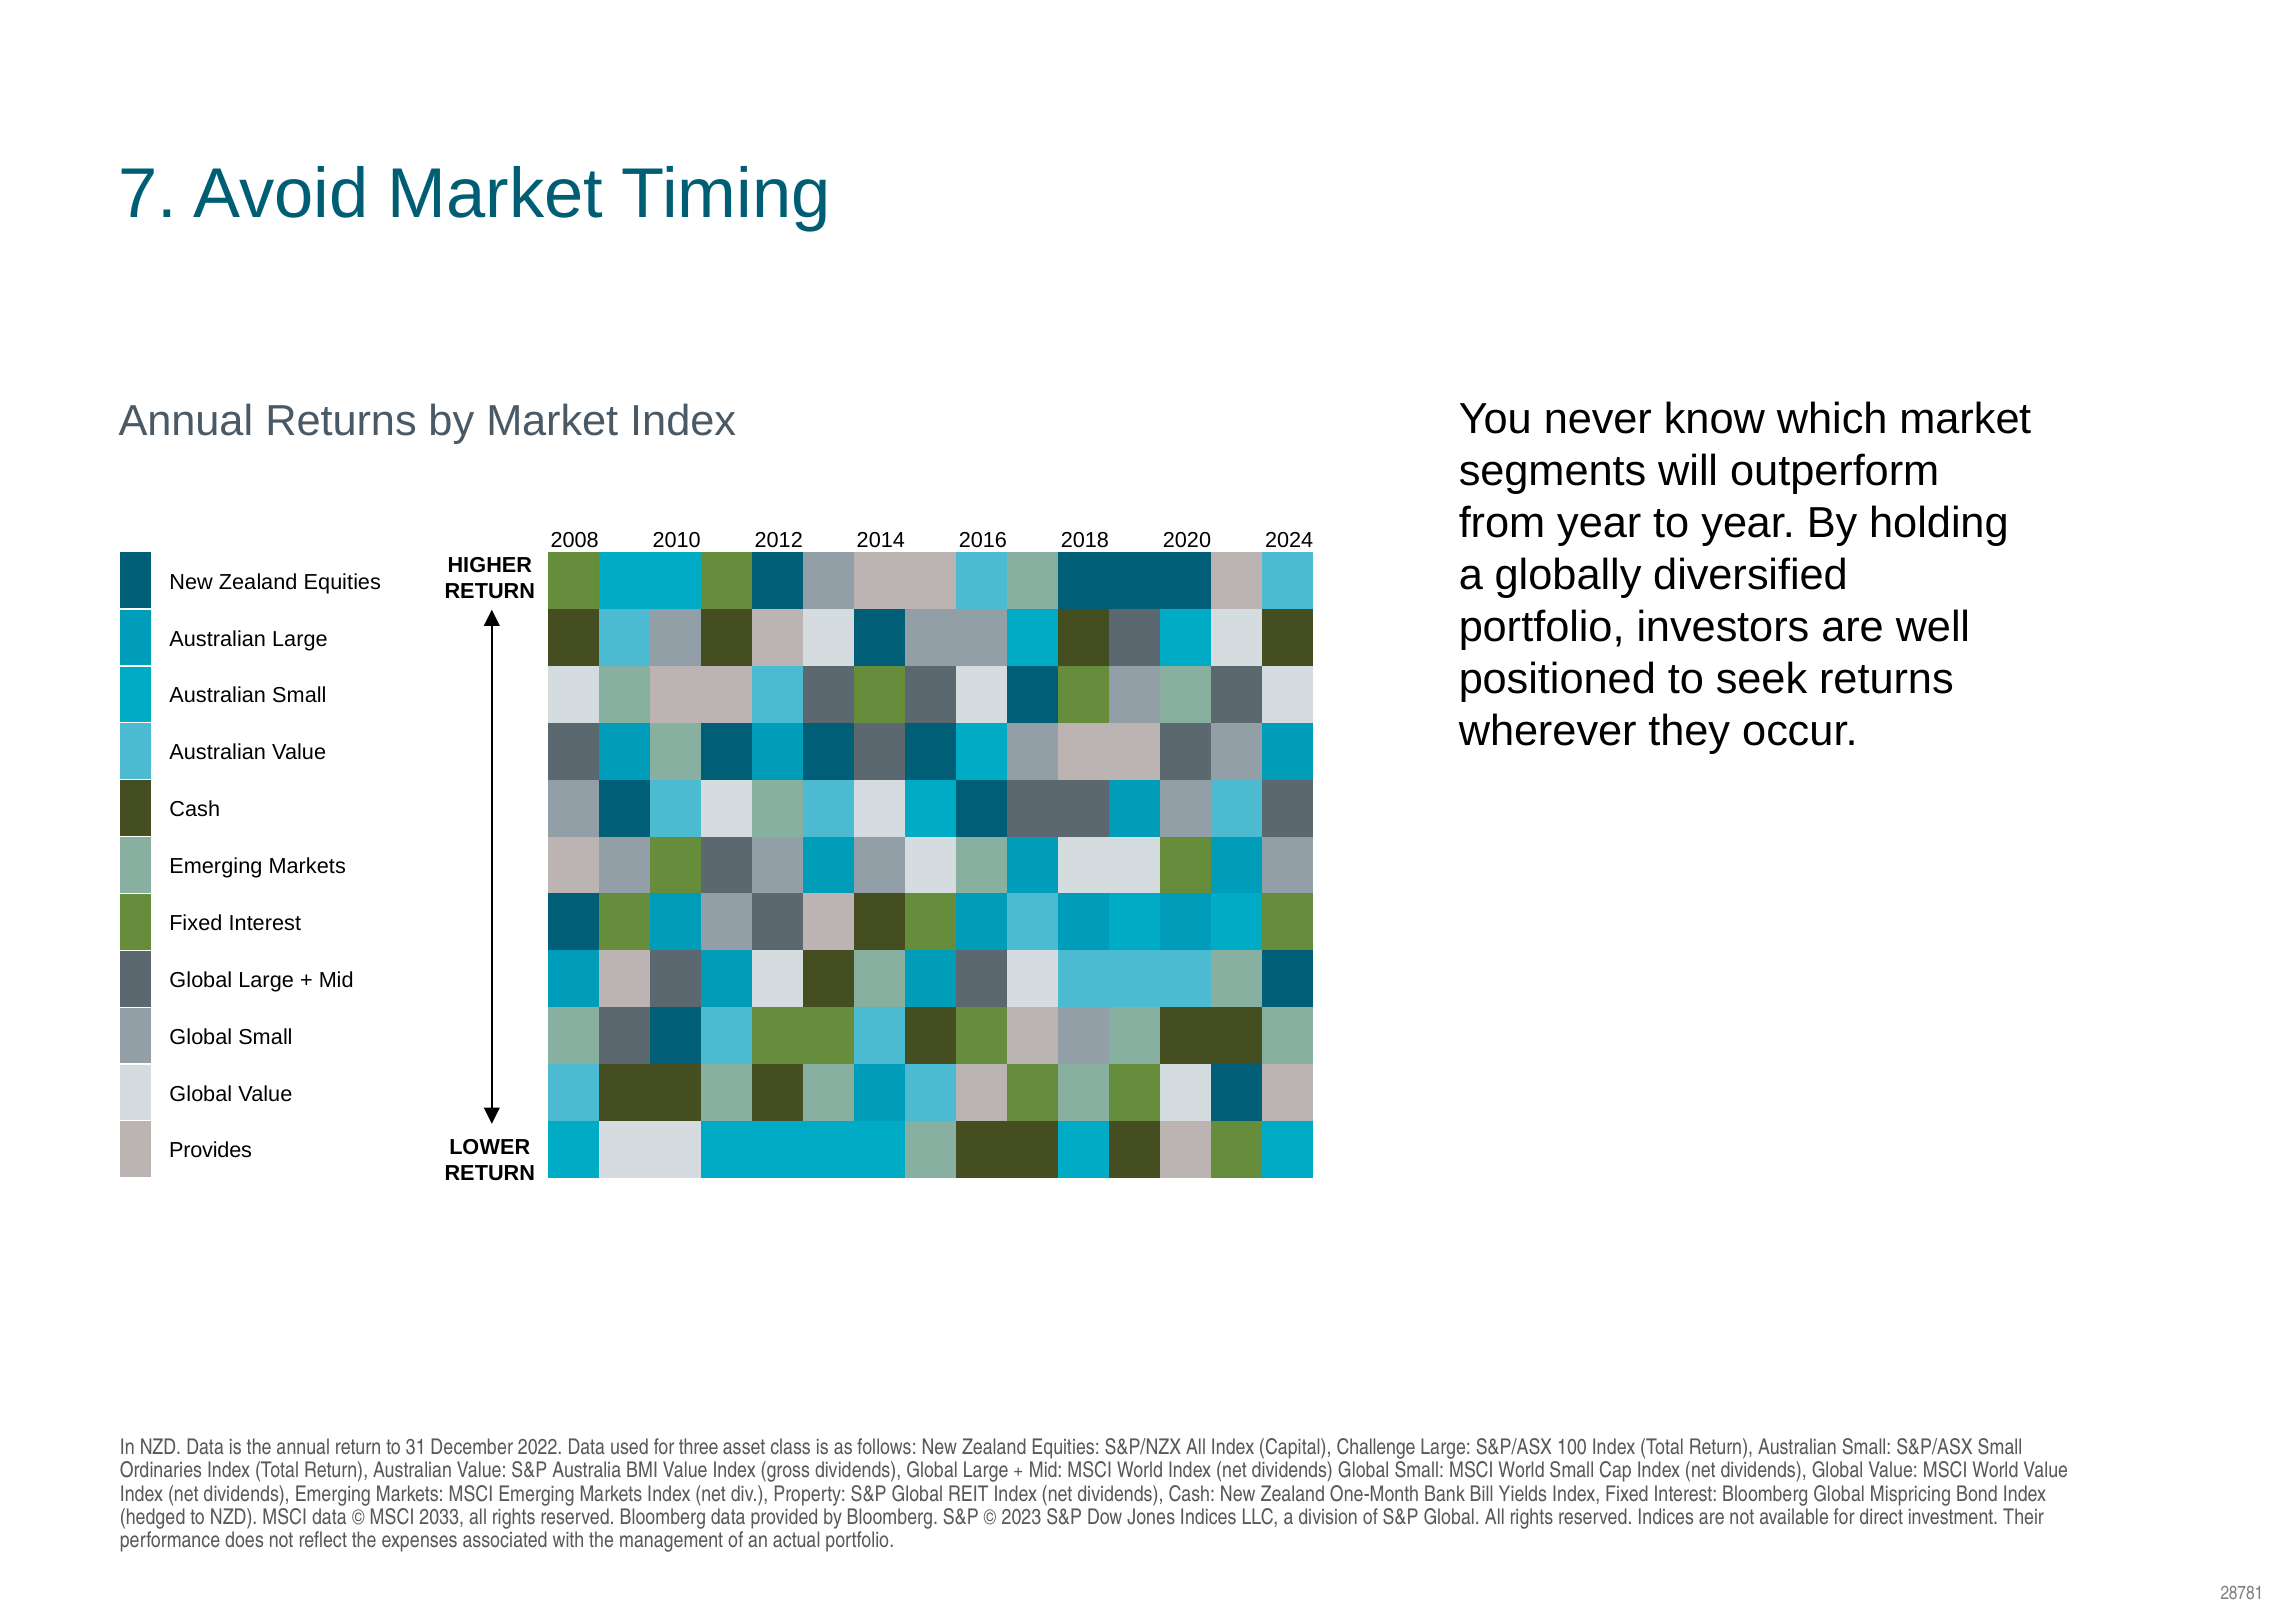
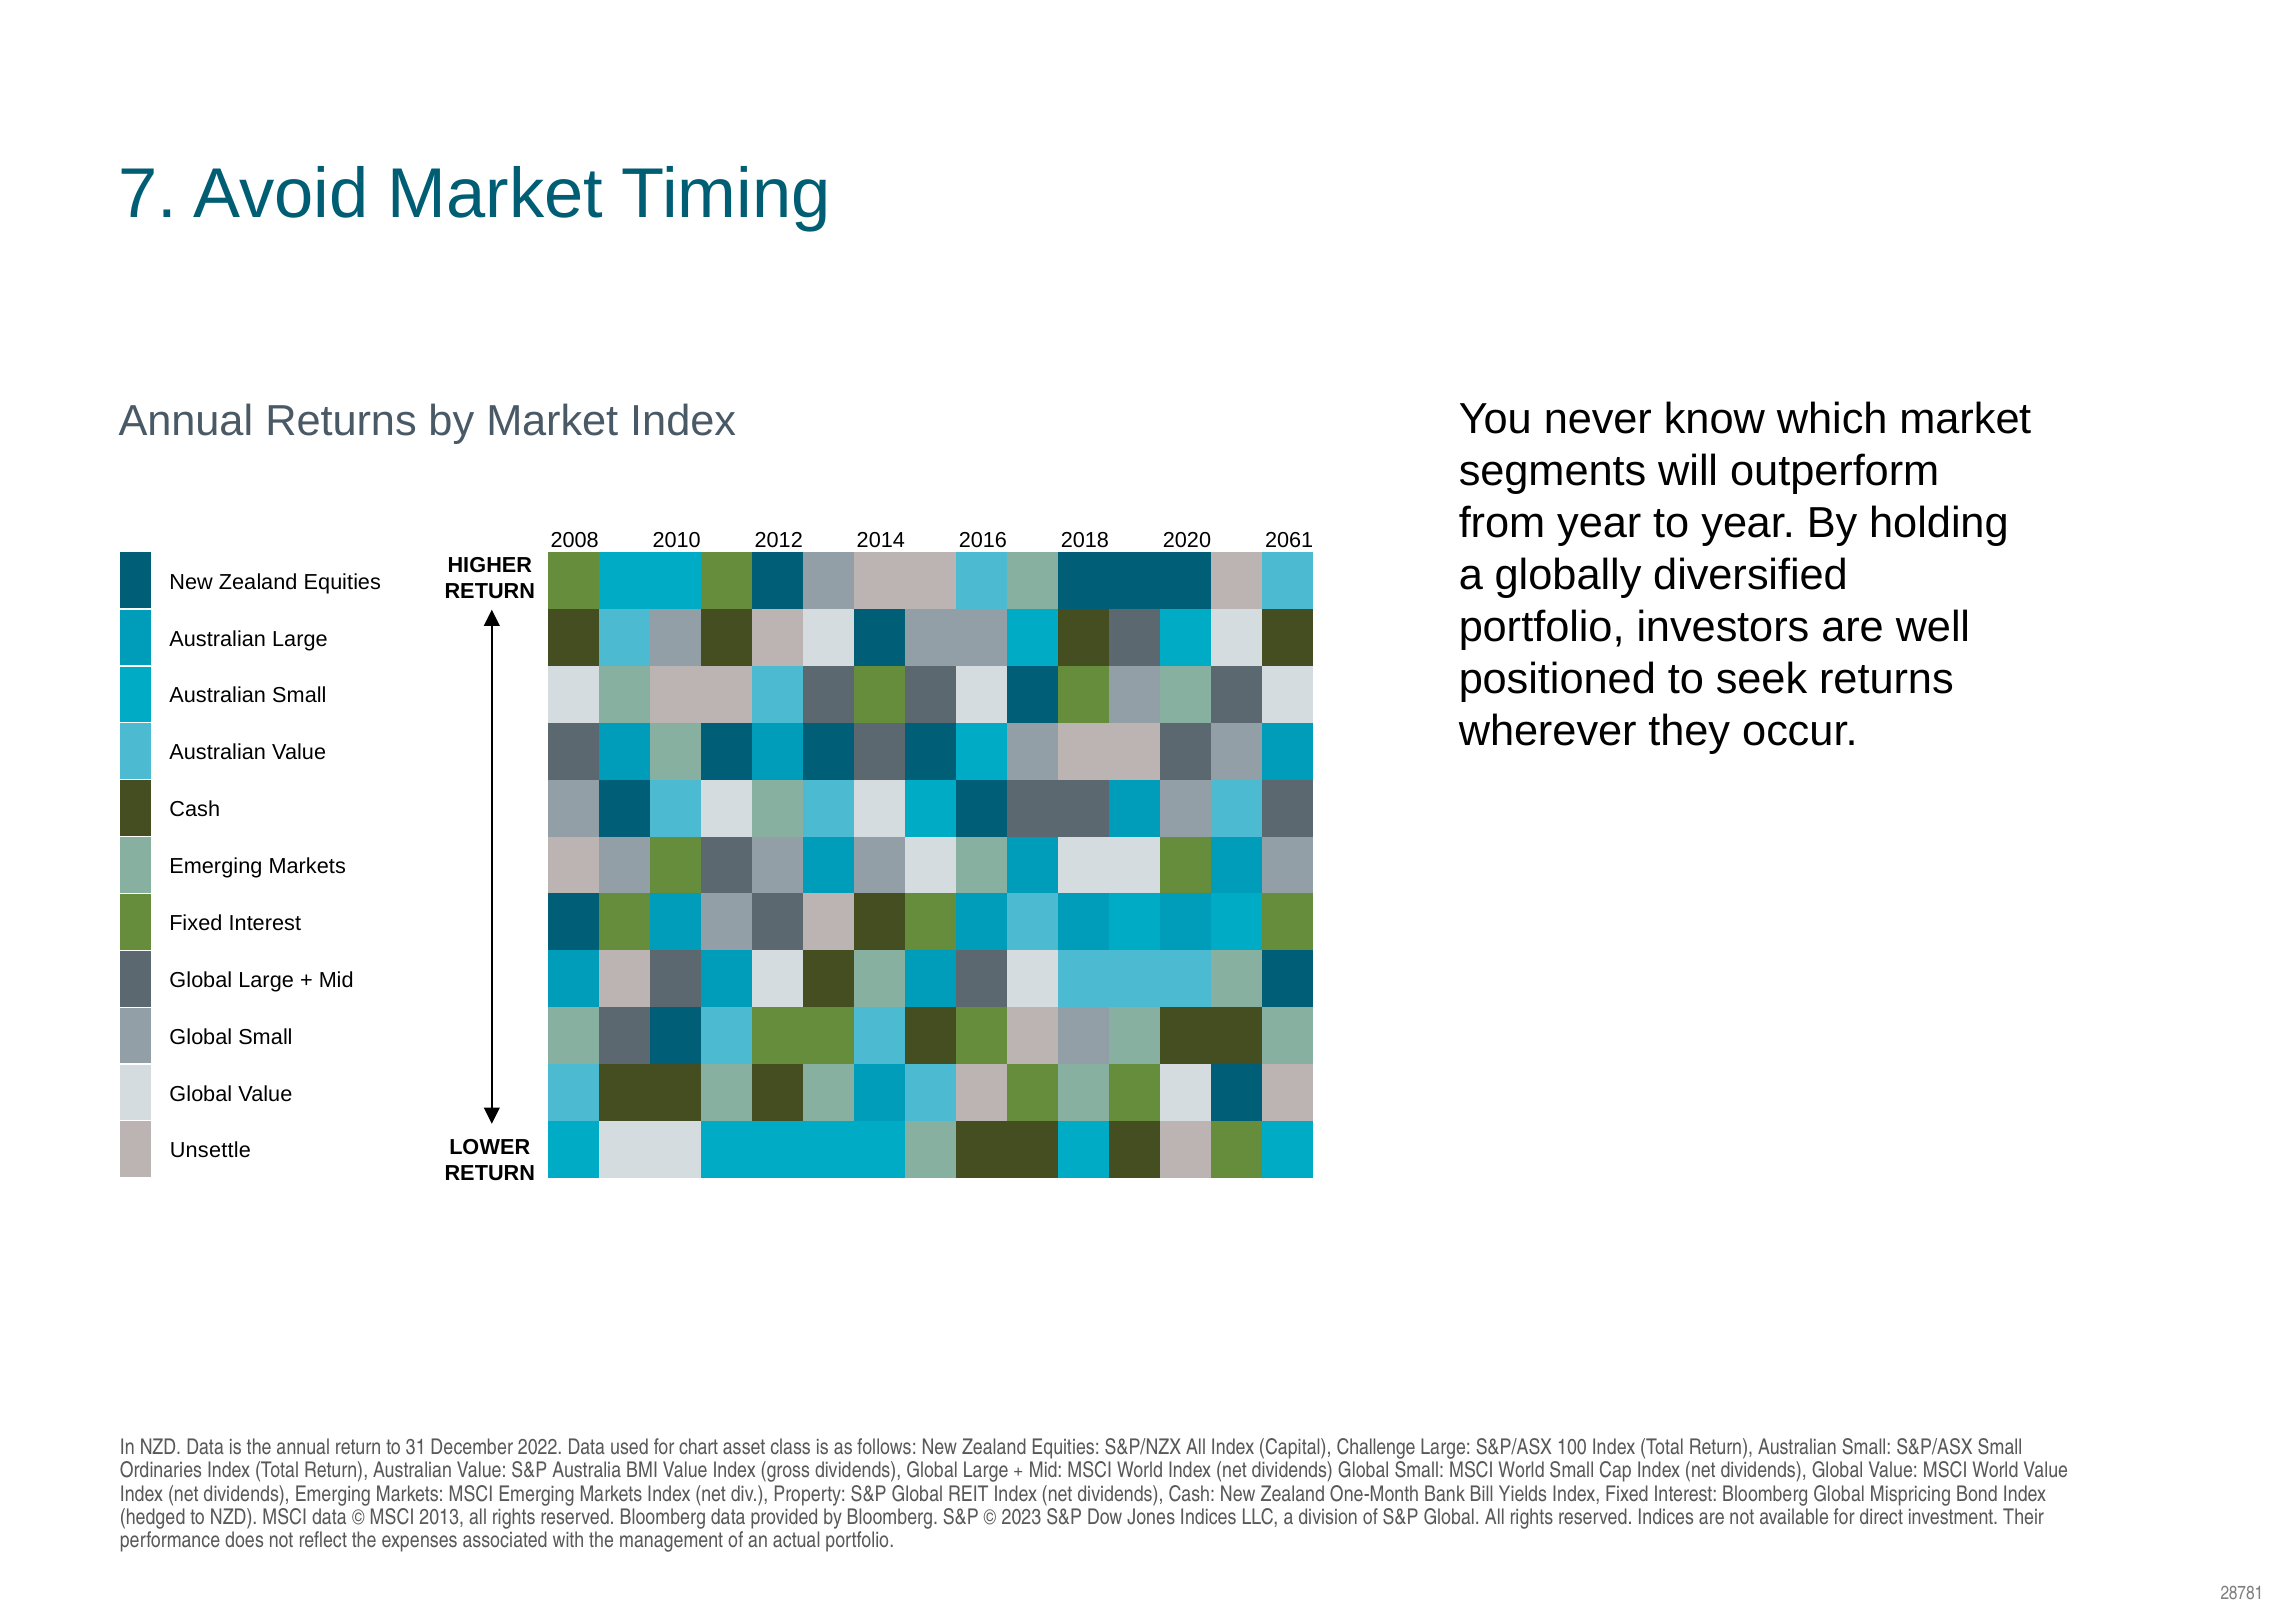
2024: 2024 -> 2061 (1289, 541)
Provides: Provides -> Unsettle (210, 1151)
three: three -> chart (699, 1447)
2033: 2033 -> 2013 (442, 1518)
